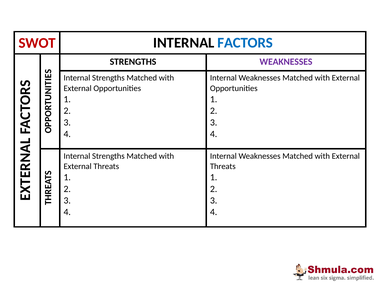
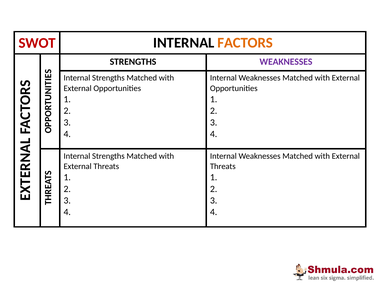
FACTORS colour: blue -> orange (245, 43)
